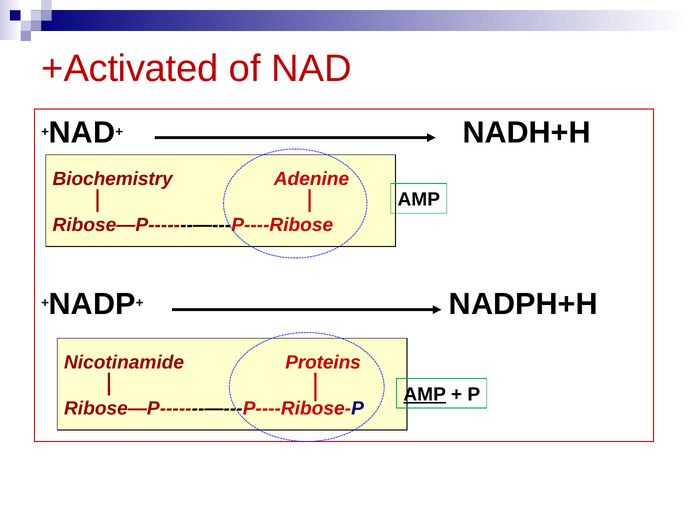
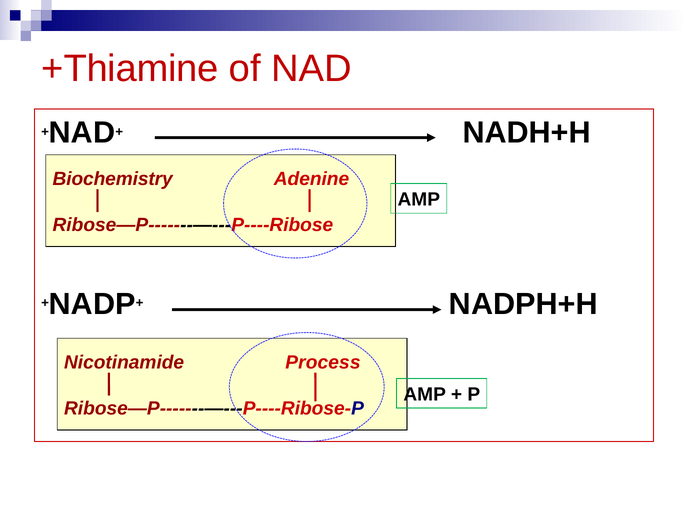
Activated: Activated -> Thiamine (141, 69)
Proteins: Proteins -> Process (323, 363)
AMP underline: present -> none (425, 395)
